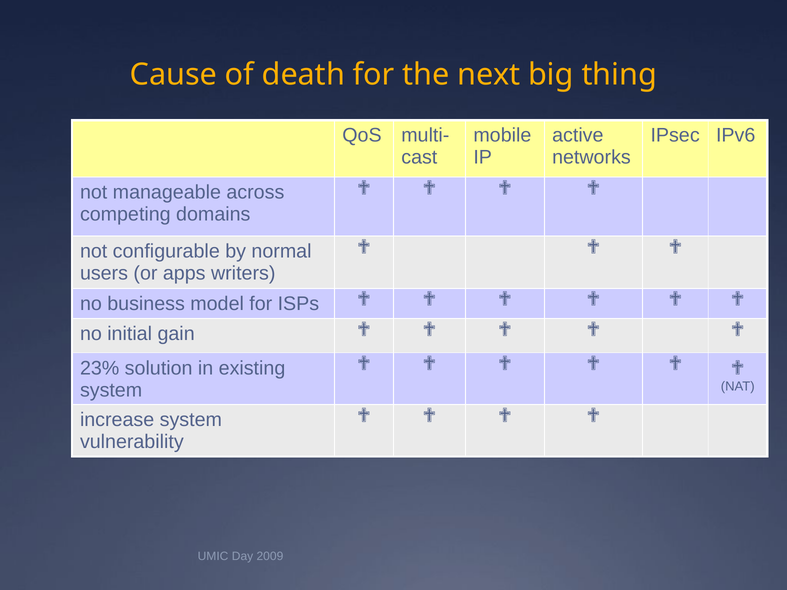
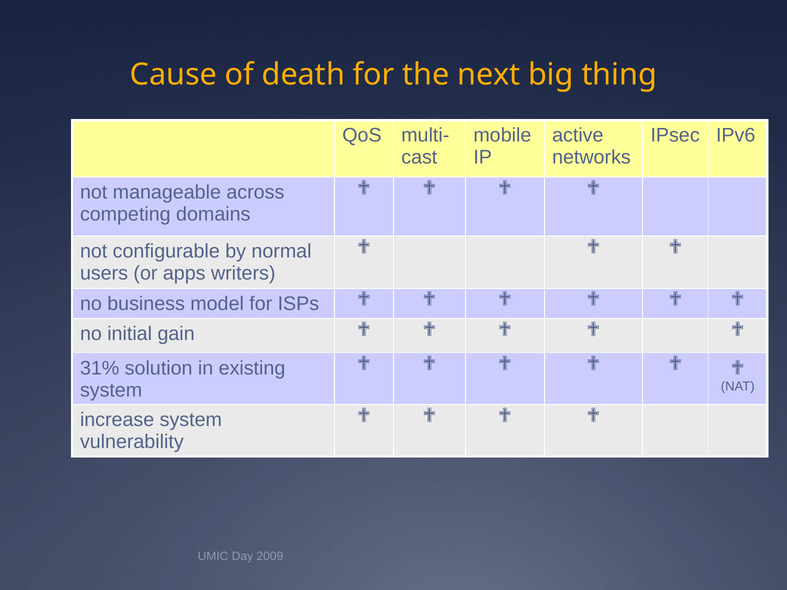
23%: 23% -> 31% (100, 368)
